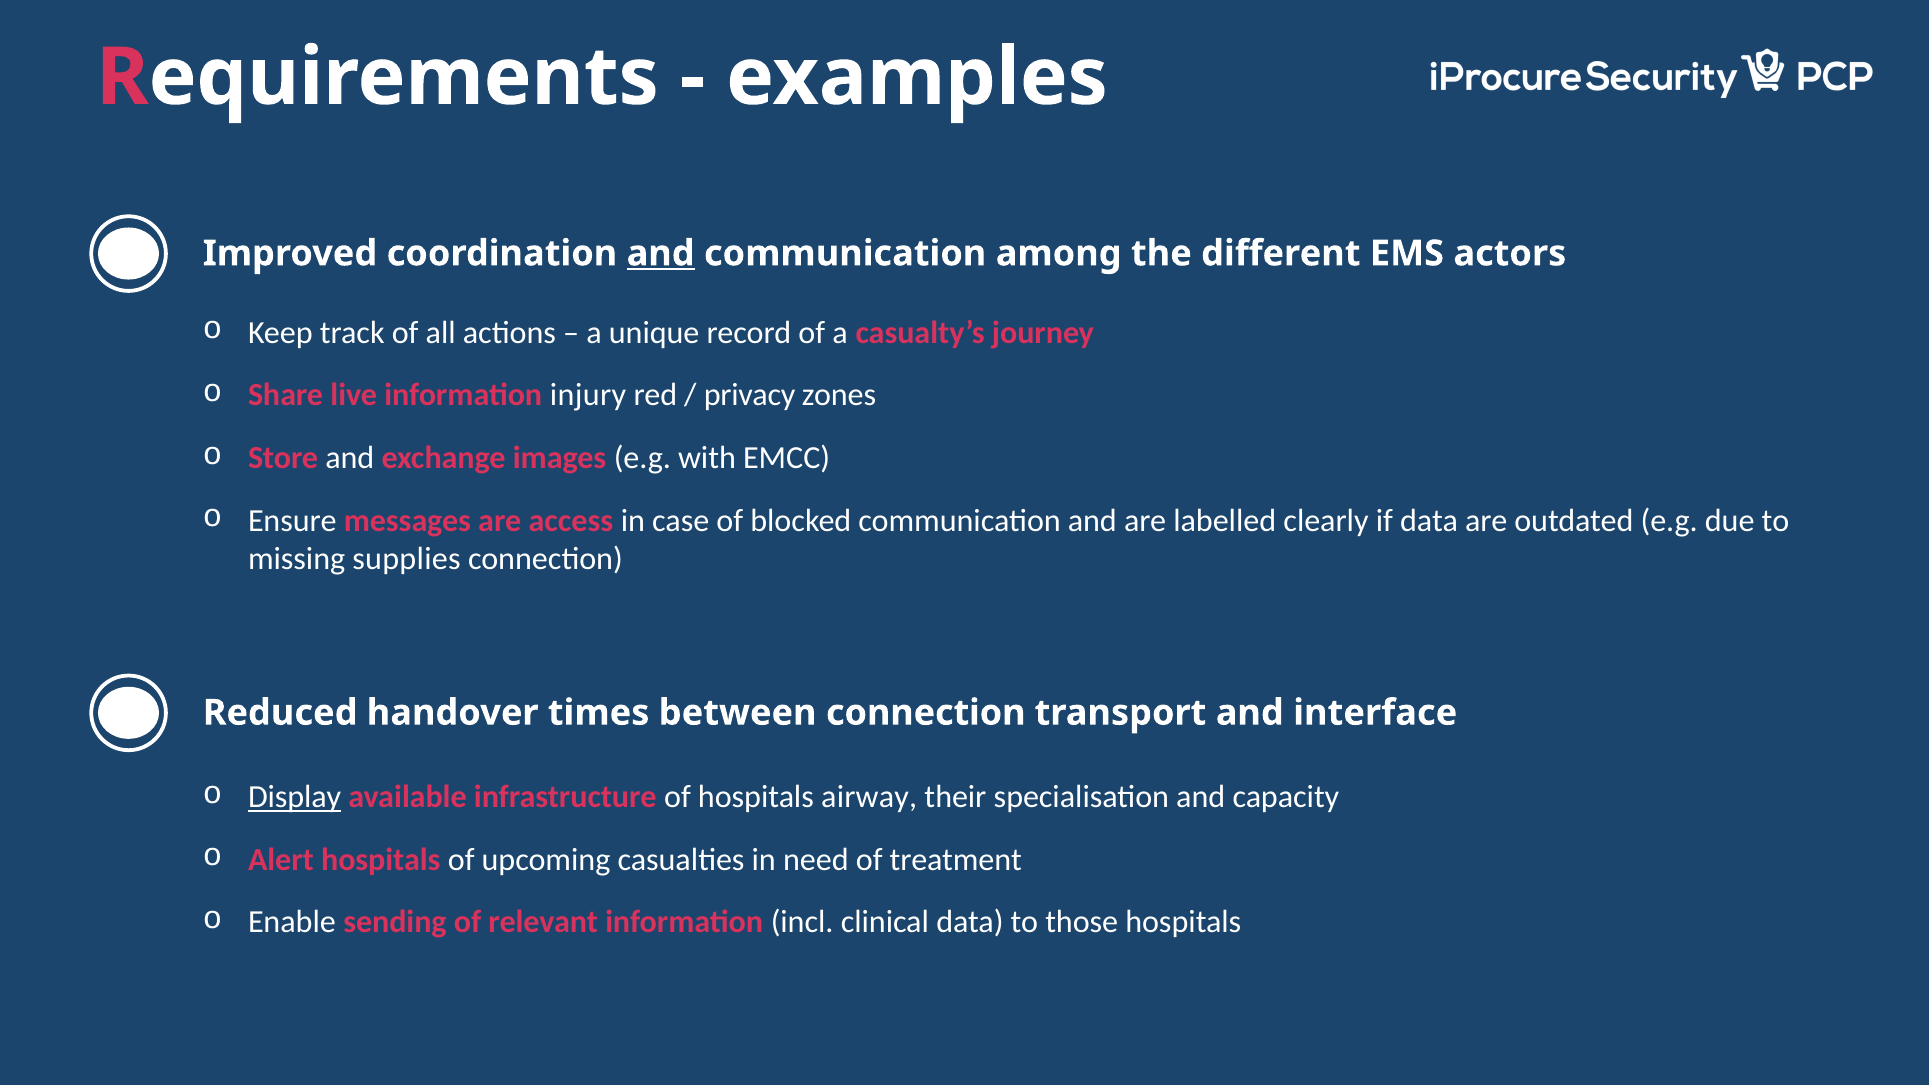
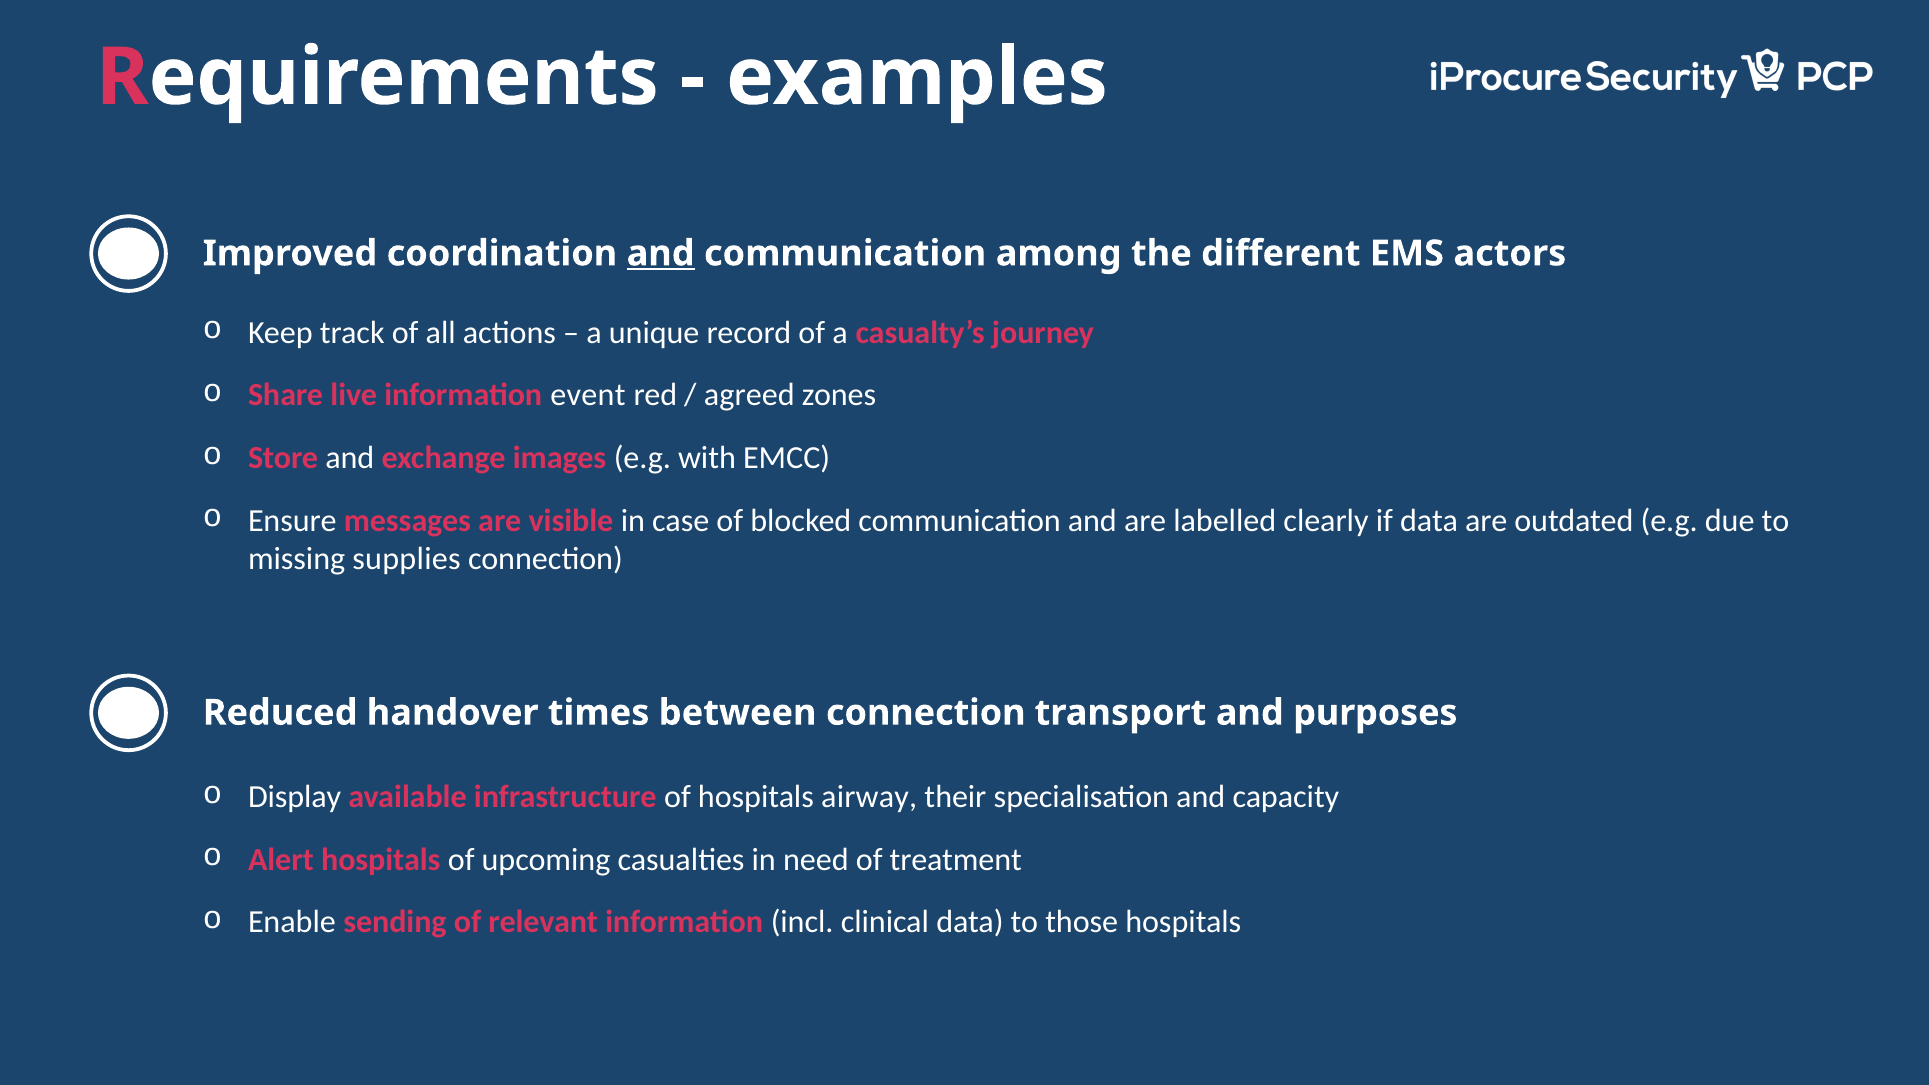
injury: injury -> event (588, 395)
privacy: privacy -> agreed (749, 395)
access: access -> visible (571, 521)
interface: interface -> purposes (1375, 713)
Display underline: present -> none (295, 797)
